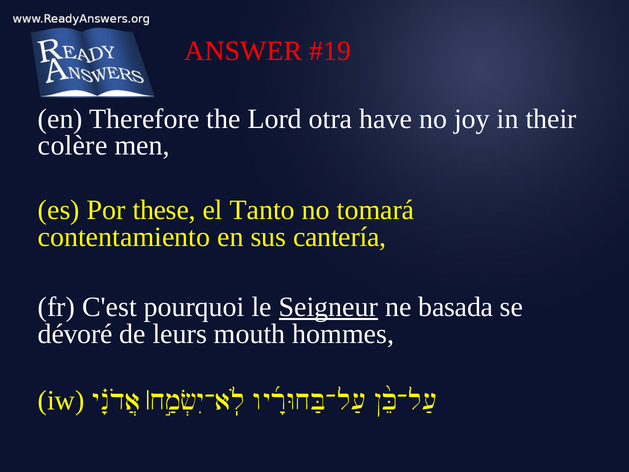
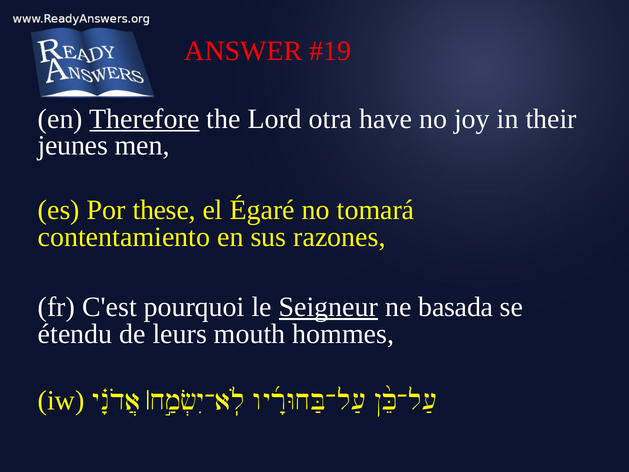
Therefore underline: none -> present (144, 119)
colère: colère -> jeunes (73, 146)
Tanto: Tanto -> Égaré (262, 210)
cantería: cantería -> razones (340, 237)
dévoré: dévoré -> étendu (75, 334)
